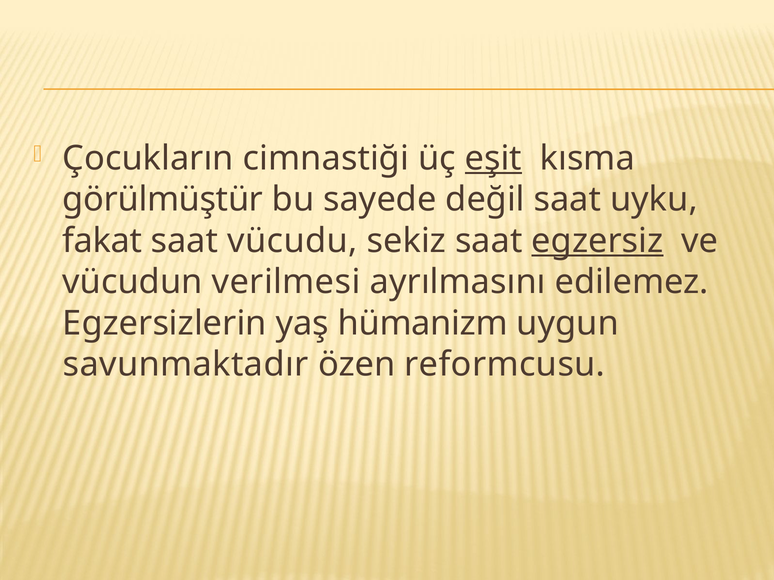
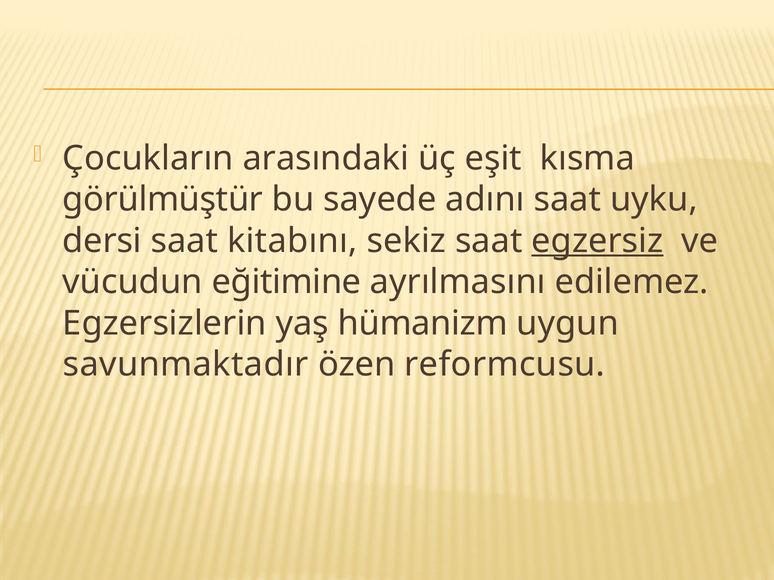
cimnastiği: cimnastiği -> arasındaki (326, 158)
eşit underline: present -> none (493, 158)
değil: değil -> adını (485, 200)
fakat: fakat -> dersi (102, 241)
vücudu: vücudu -> kitabını (292, 241)
verilmesi: verilmesi -> eğitimine (286, 282)
